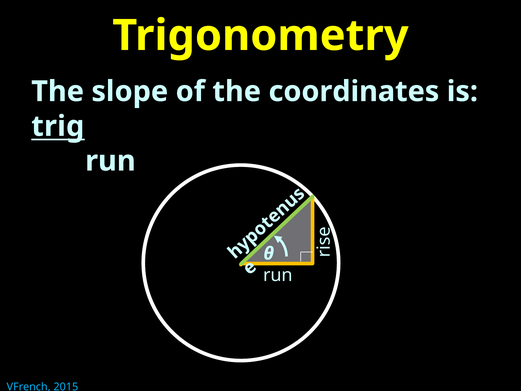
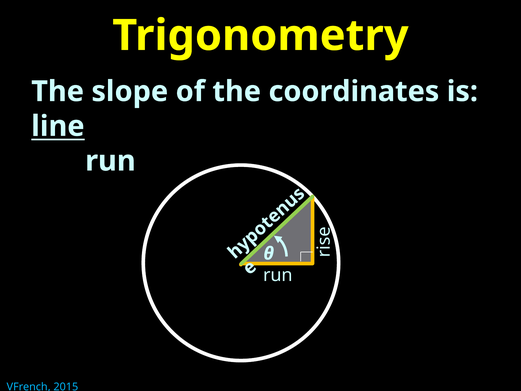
trig: trig -> line (58, 126)
